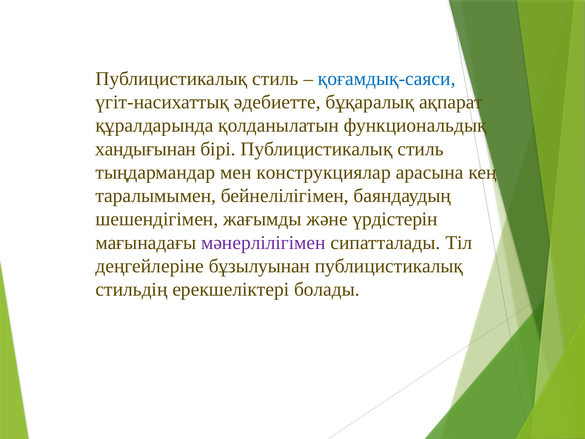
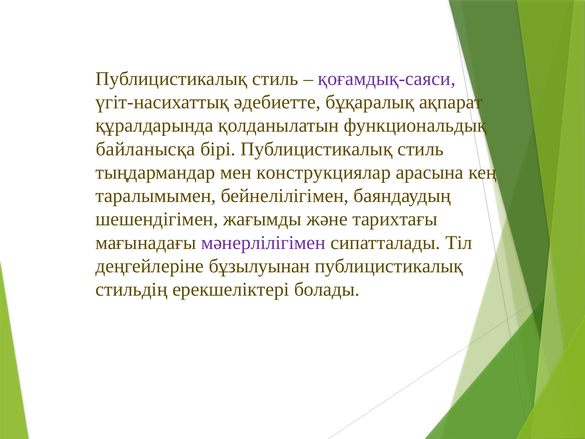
қоғамдық-саяси colour: blue -> purple (387, 79)
хандығынан: хандығынан -> байланысқа (145, 149)
үрдістерін: үрдістерін -> тарихтағы (395, 219)
